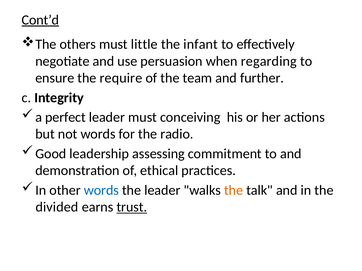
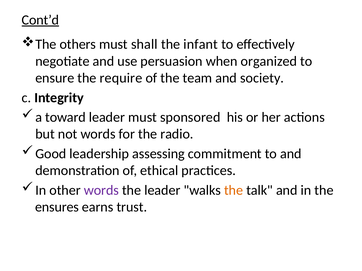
little: little -> shall (144, 44)
regarding: regarding -> organized (269, 61)
further: further -> society (262, 78)
perfect: perfect -> toward (65, 117)
conceiving: conceiving -> sponsored (190, 117)
words colour: blue -> purple (101, 191)
divided: divided -> ensures (57, 207)
trust underline: present -> none (132, 207)
